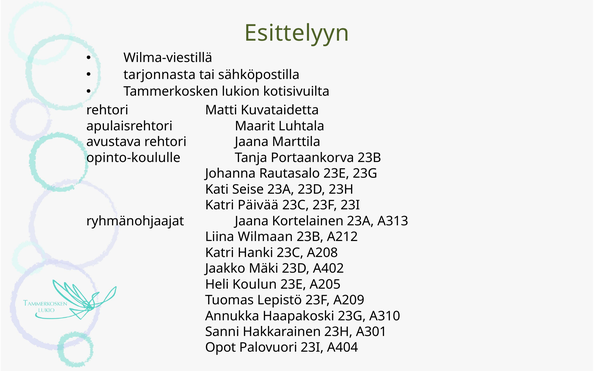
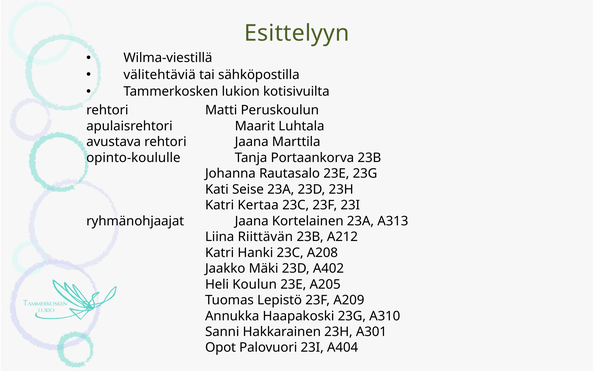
tarjonnasta: tarjonnasta -> välitehtäviä (160, 75)
Kuvataidetta: Kuvataidetta -> Peruskoulun (280, 110)
Päivää: Päivää -> Kertaa (258, 205)
Wilmaan: Wilmaan -> Riittävän (265, 237)
